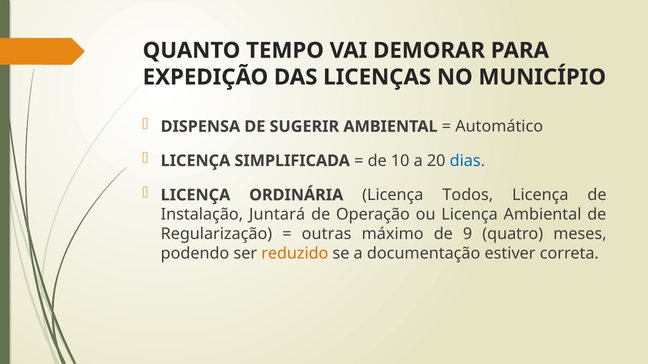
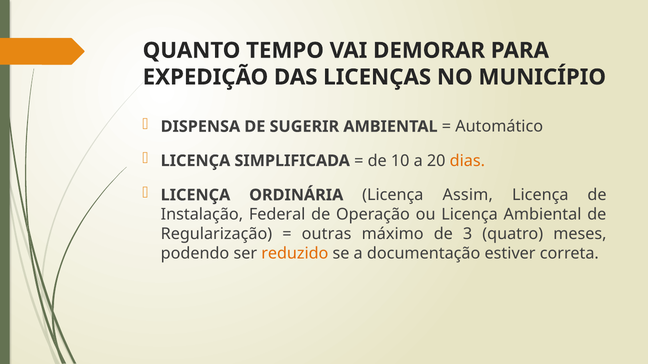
dias colour: blue -> orange (467, 161)
Todos: Todos -> Assim (468, 195)
Juntará: Juntará -> Federal (277, 215)
9: 9 -> 3 (468, 234)
